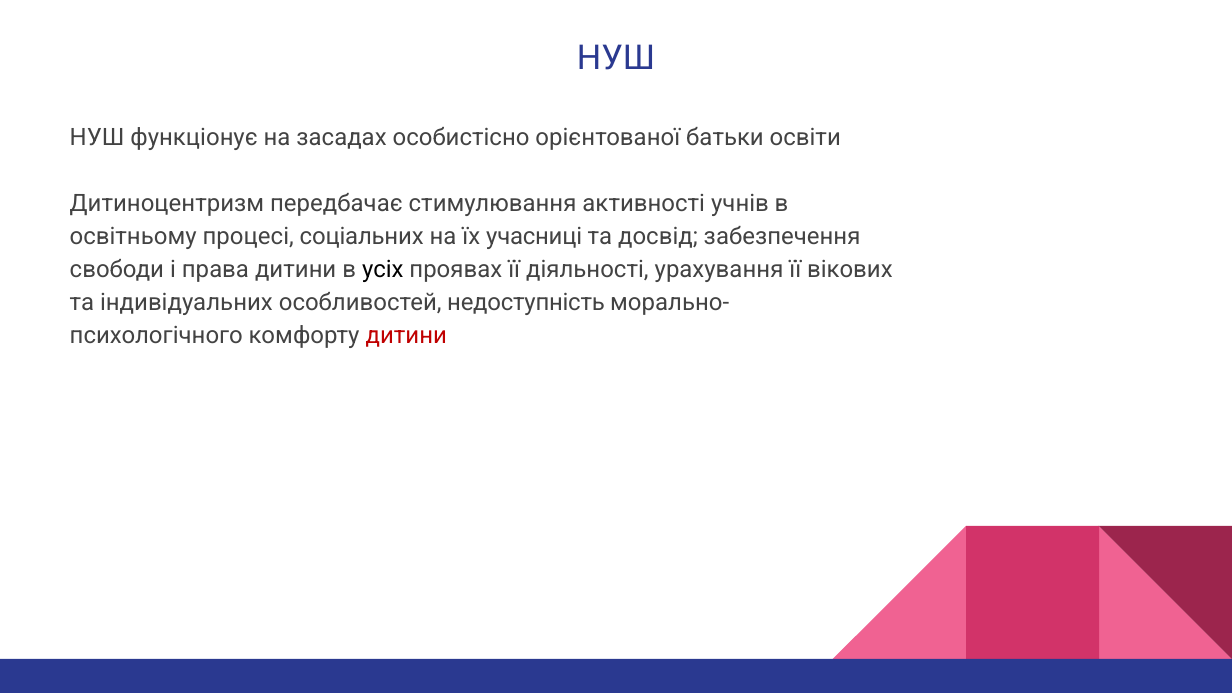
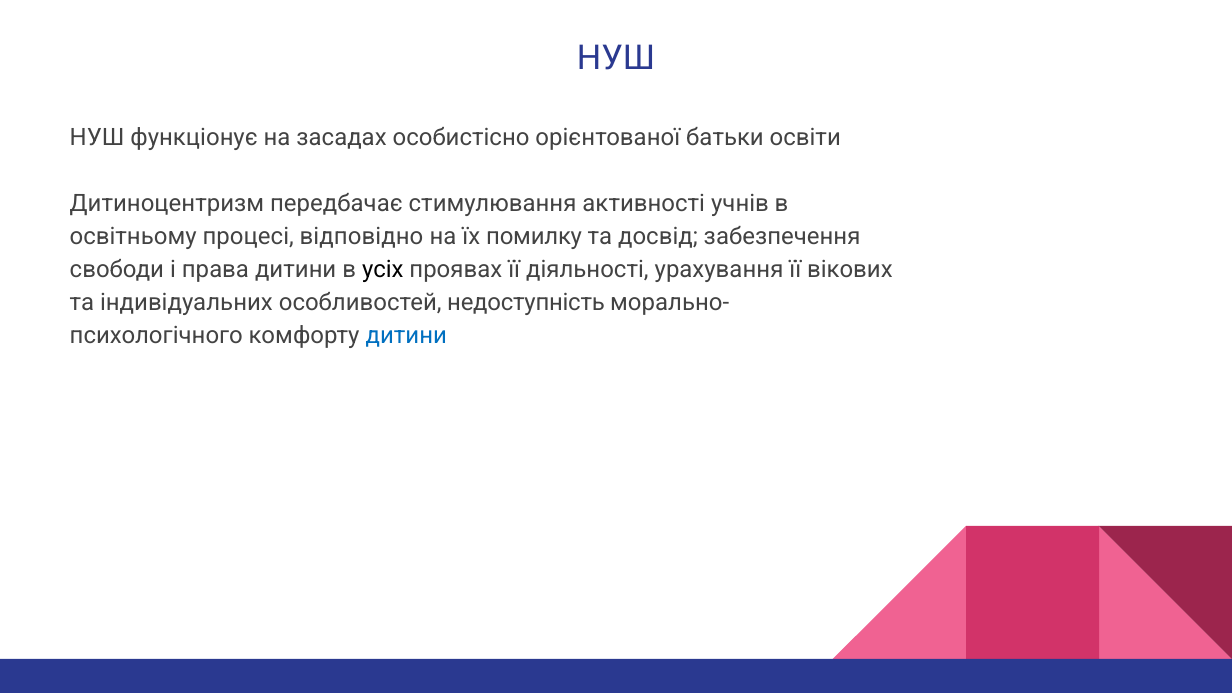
соціальних: соціальних -> відповідно (362, 237)
учасниці: учасниці -> помилку (534, 237)
дитини colour: red -> blue (406, 336)
